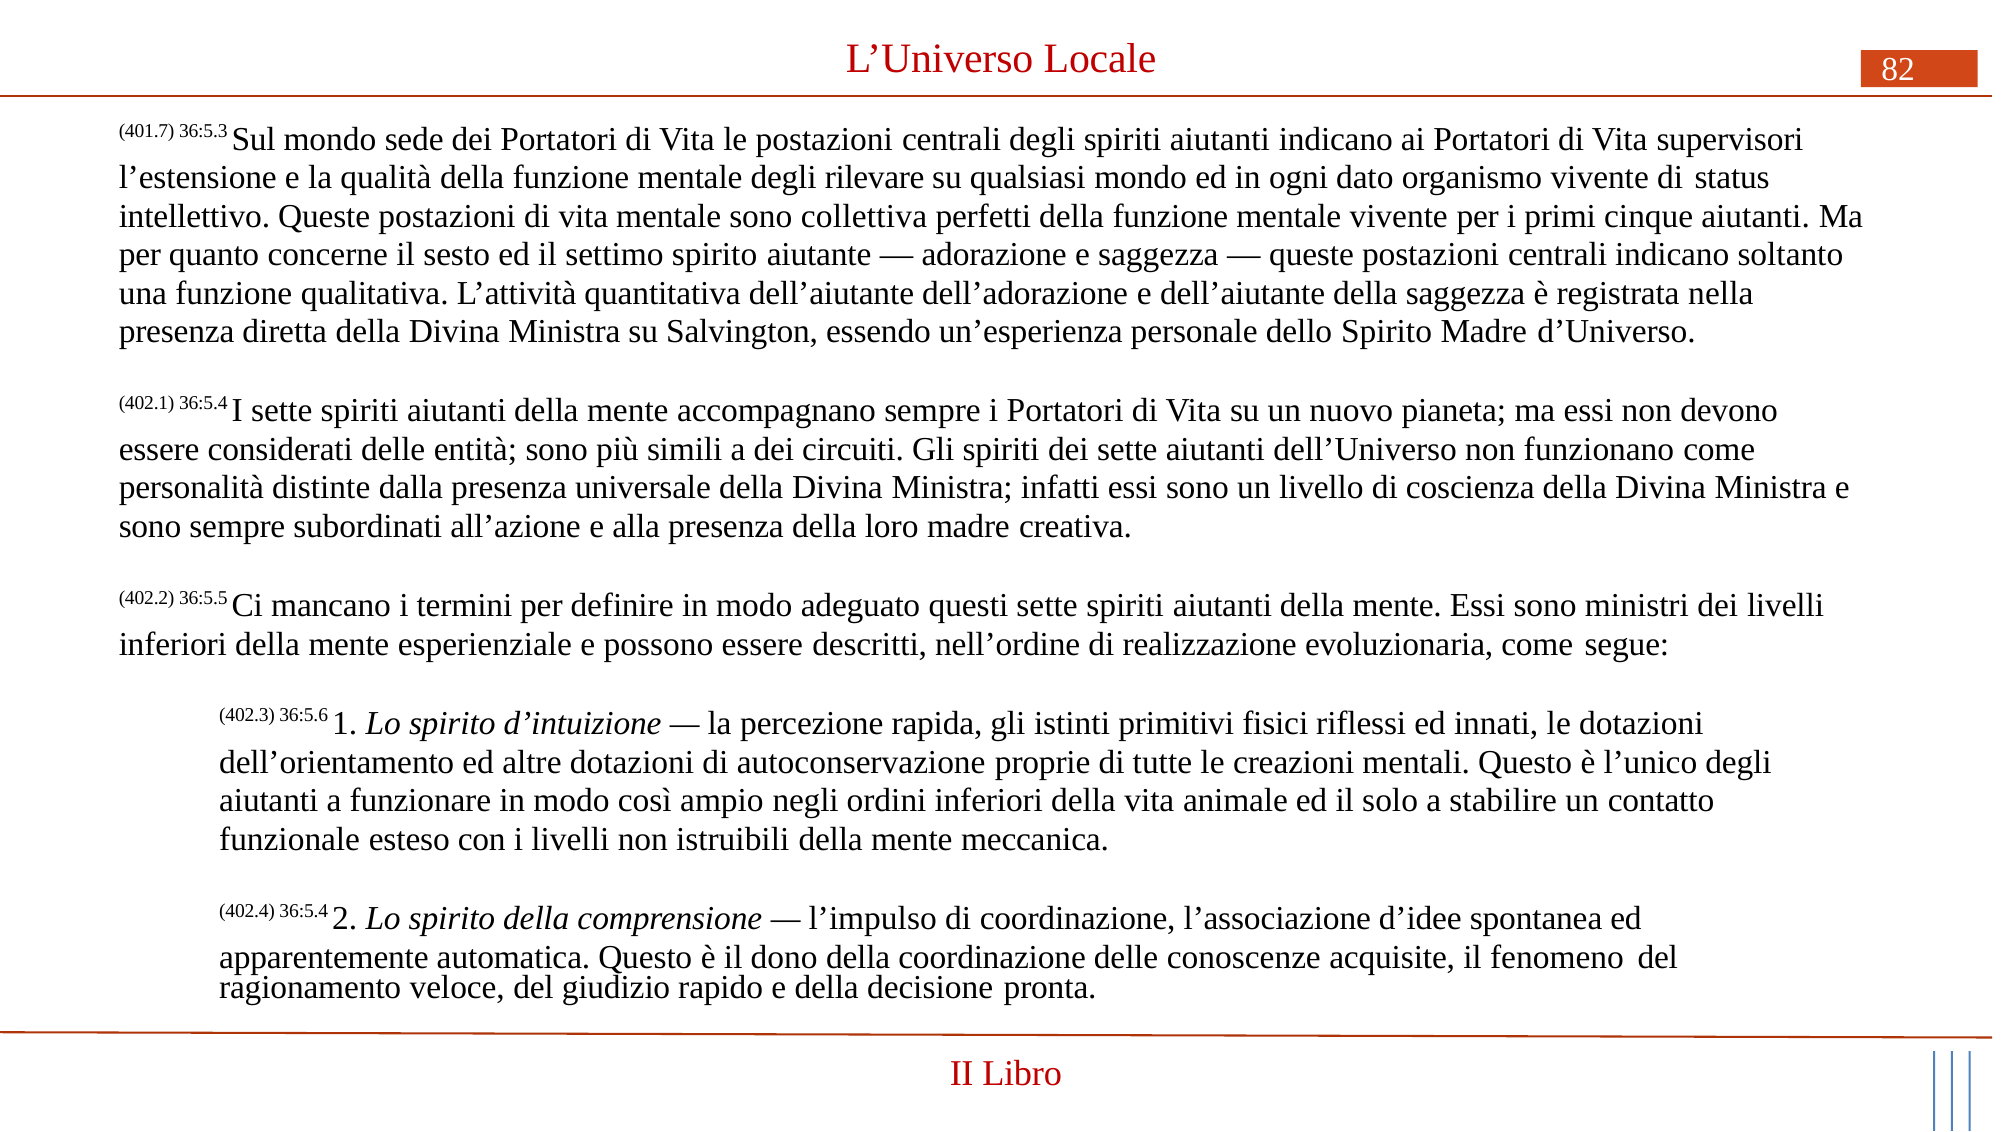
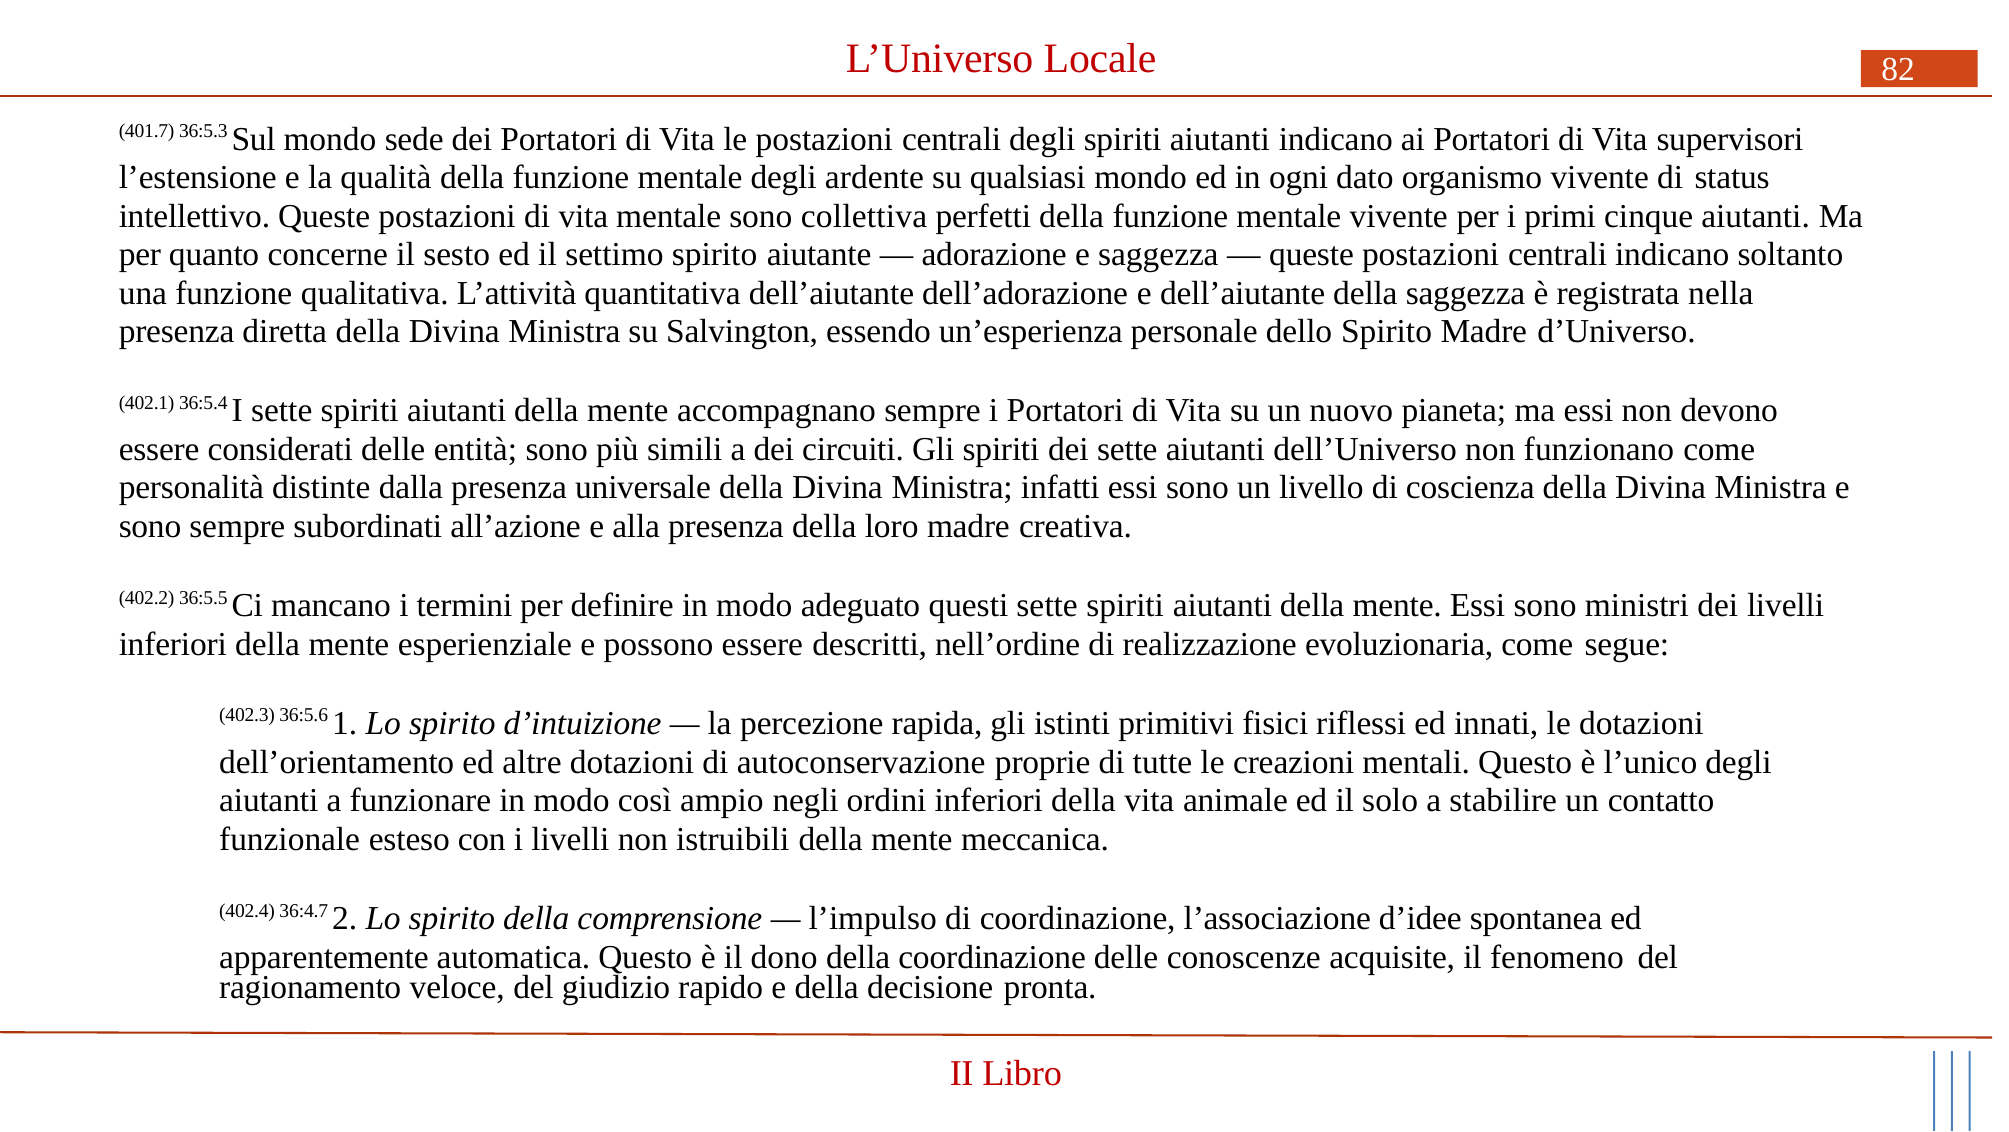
rilevare: rilevare -> ardente (874, 177)
402.4 36:5.4: 36:5.4 -> 36:4.7 (304, 910)
